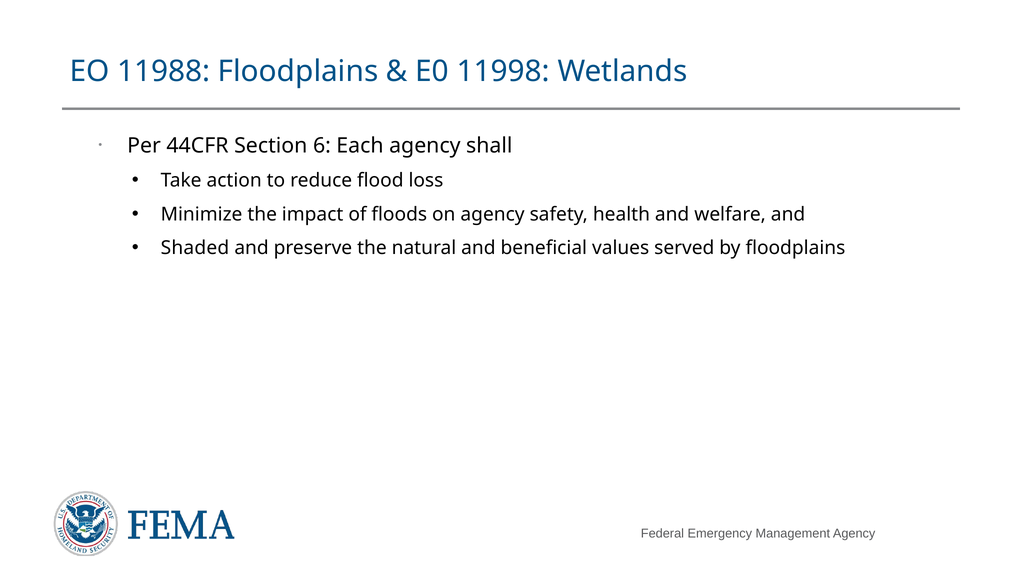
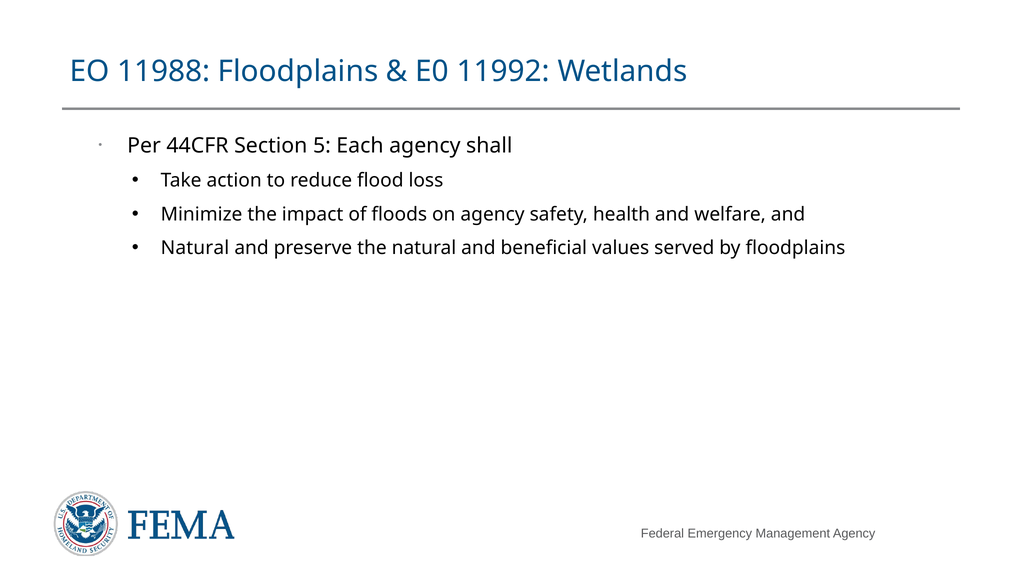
11998: 11998 -> 11992 (503, 71)
6: 6 -> 5 (322, 146)
Shaded: Shaded -> Natural (195, 248)
